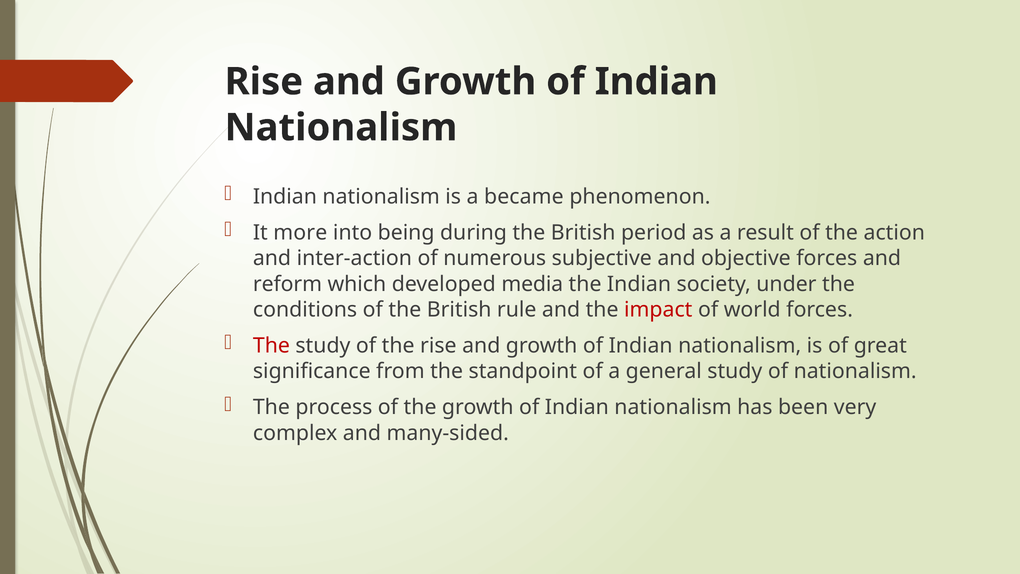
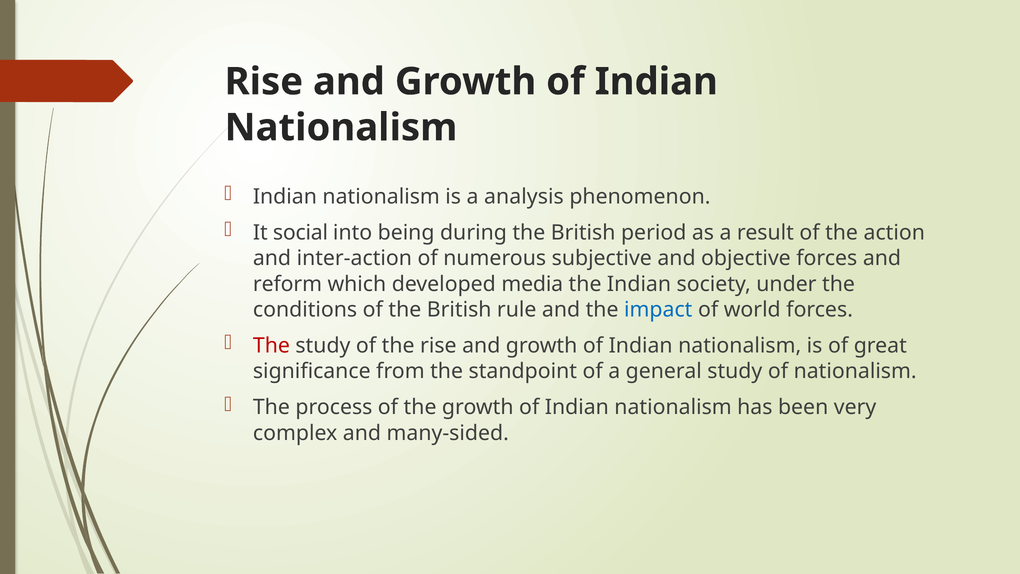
became: became -> analysis (524, 197)
more: more -> social (300, 233)
impact colour: red -> blue (658, 309)
